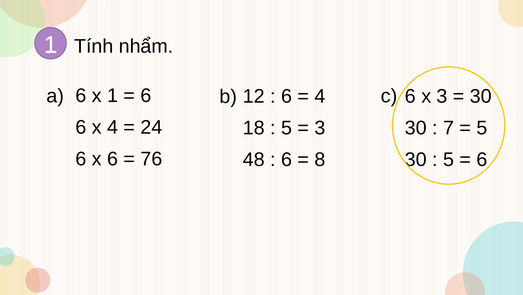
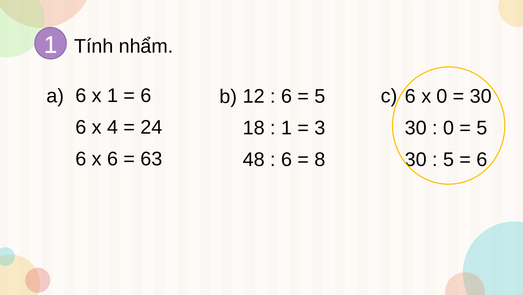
4: 4 -> 5 (320, 96)
x 3: 3 -> 0 (442, 96)
5: 5 -> 1 (287, 128)
7: 7 -> 0 (449, 128)
76: 76 -> 63 (151, 159)
